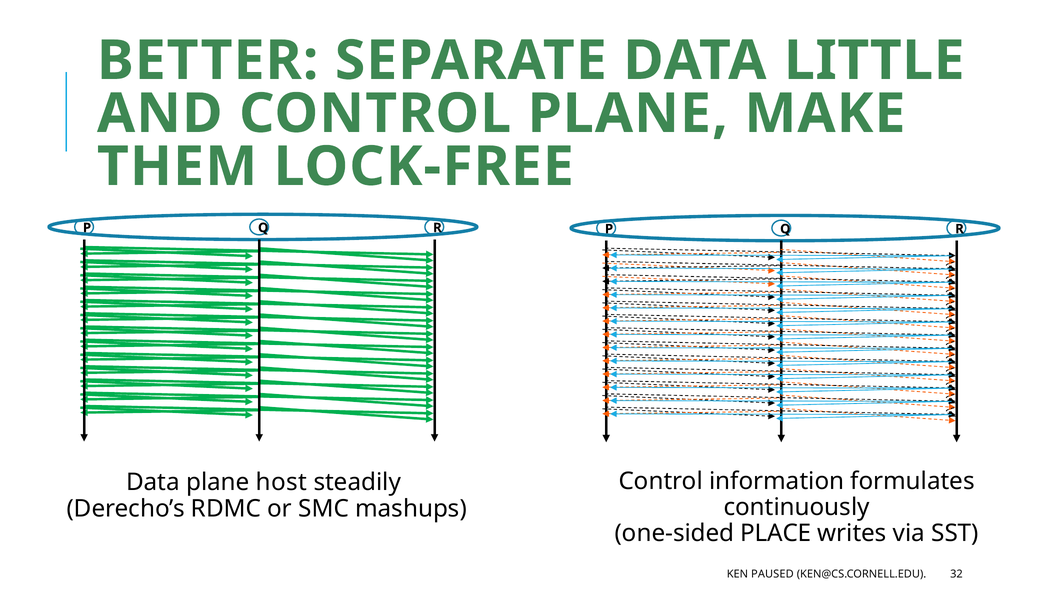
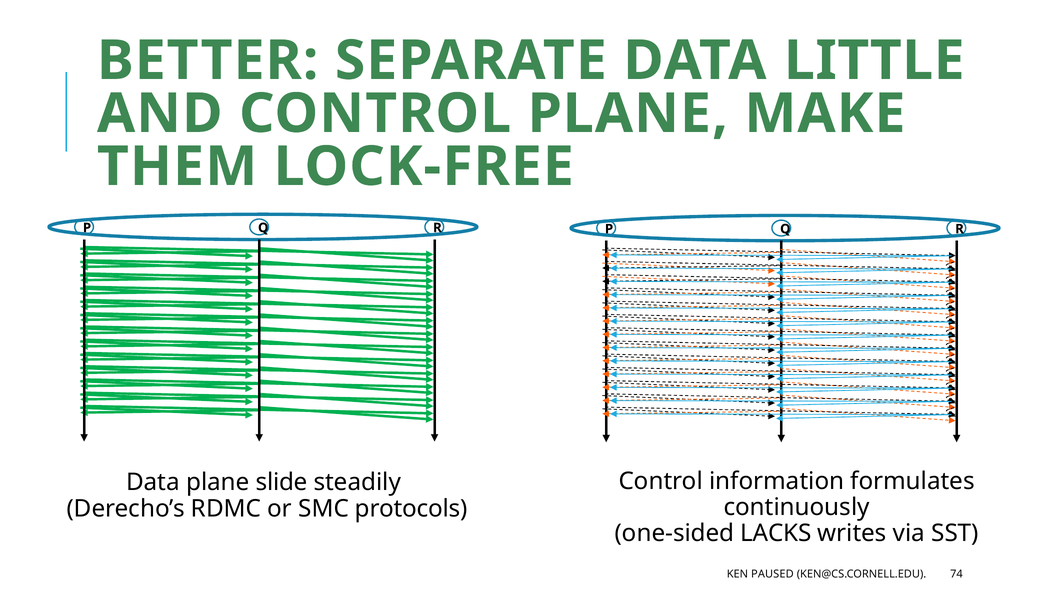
host: host -> slide (282, 483)
mashups: mashups -> protocols (411, 509)
PLACE: PLACE -> LACKS (776, 534)
32: 32 -> 74 (956, 574)
